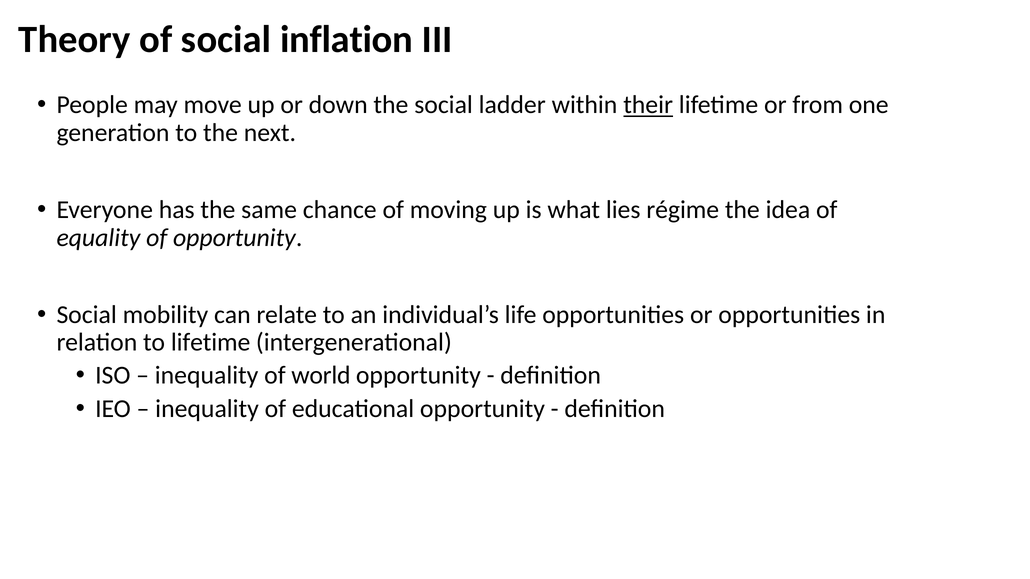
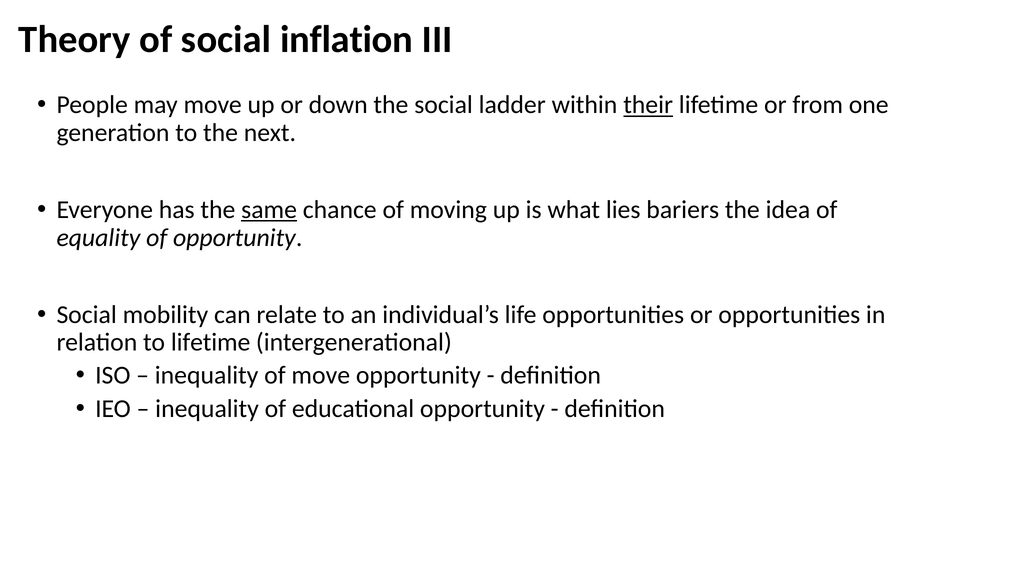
same underline: none -> present (269, 210)
régime: régime -> bariers (683, 210)
of world: world -> move (321, 376)
